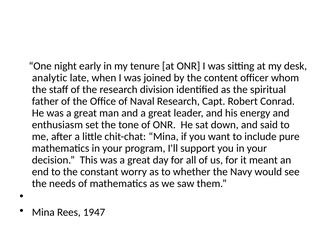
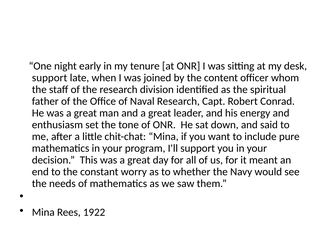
analytic: analytic -> support (50, 78)
1947: 1947 -> 1922 (94, 213)
